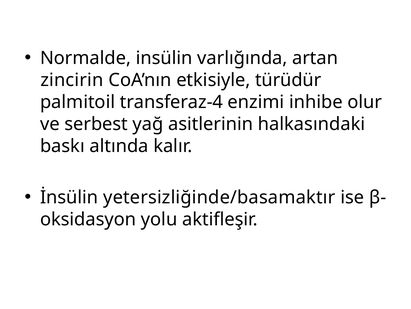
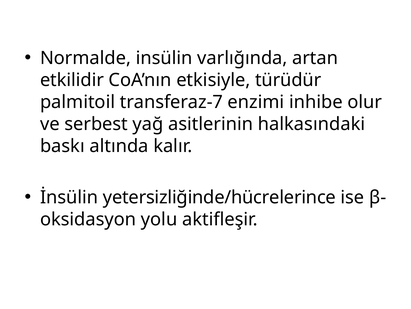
zincirin: zincirin -> etkilidir (72, 80)
transferaz-4: transferaz-4 -> transferaz-7 (171, 102)
yetersizliğinde/basamaktır: yetersizliğinde/basamaktır -> yetersizliğinde/hücrelerince (219, 197)
